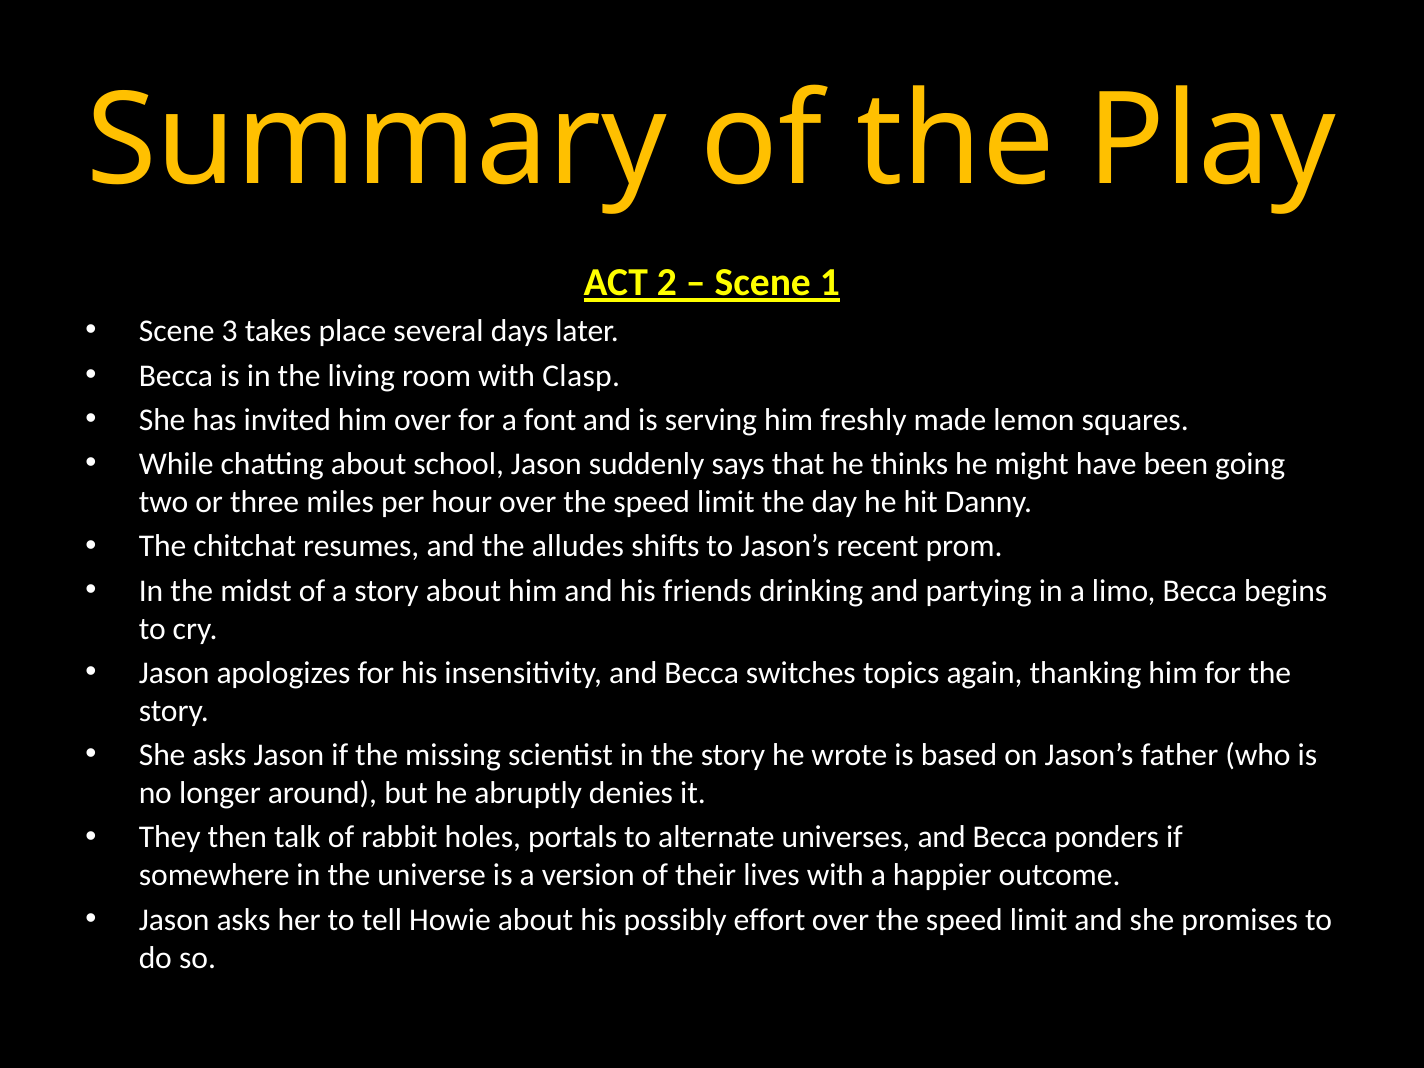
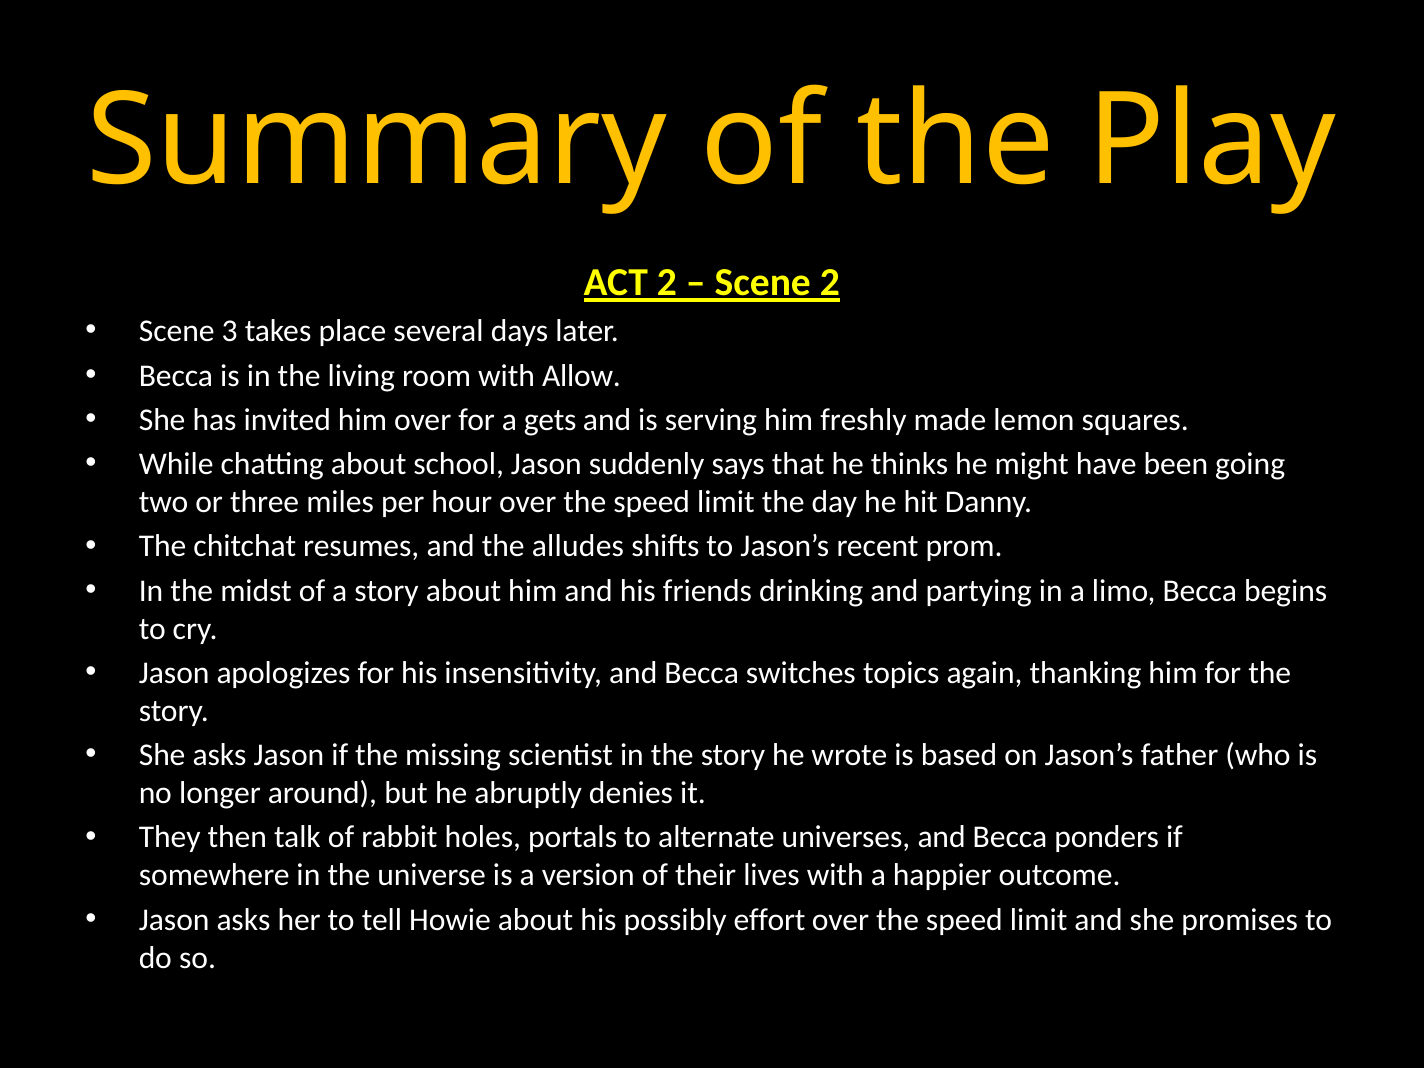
Scene 1: 1 -> 2 (830, 283)
Clasp: Clasp -> Allow (581, 376)
font: font -> gets (550, 420)
